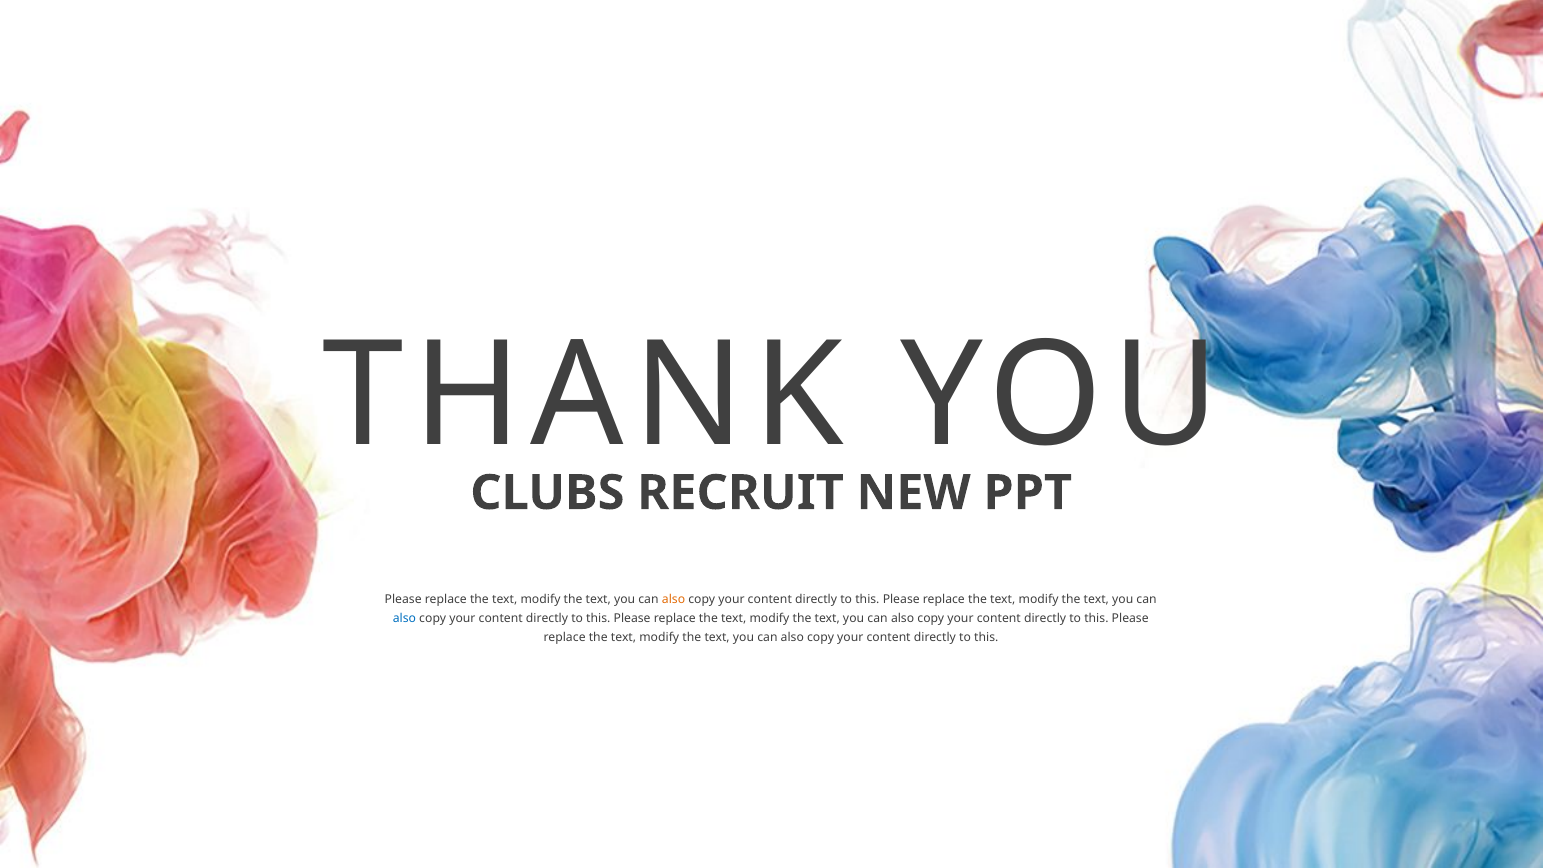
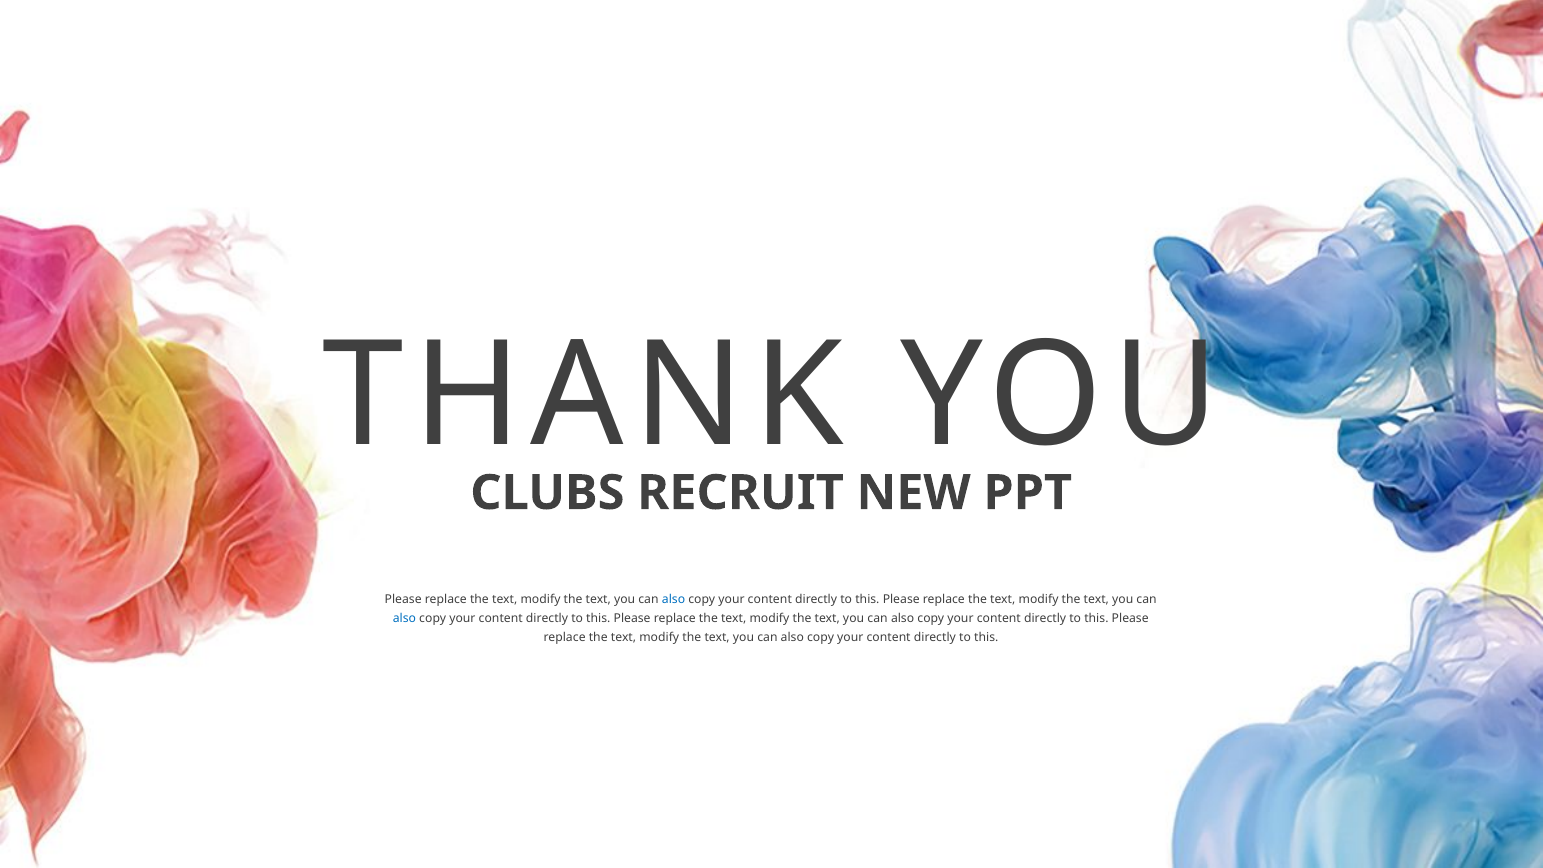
also colour: orange -> blue (674, 599)
